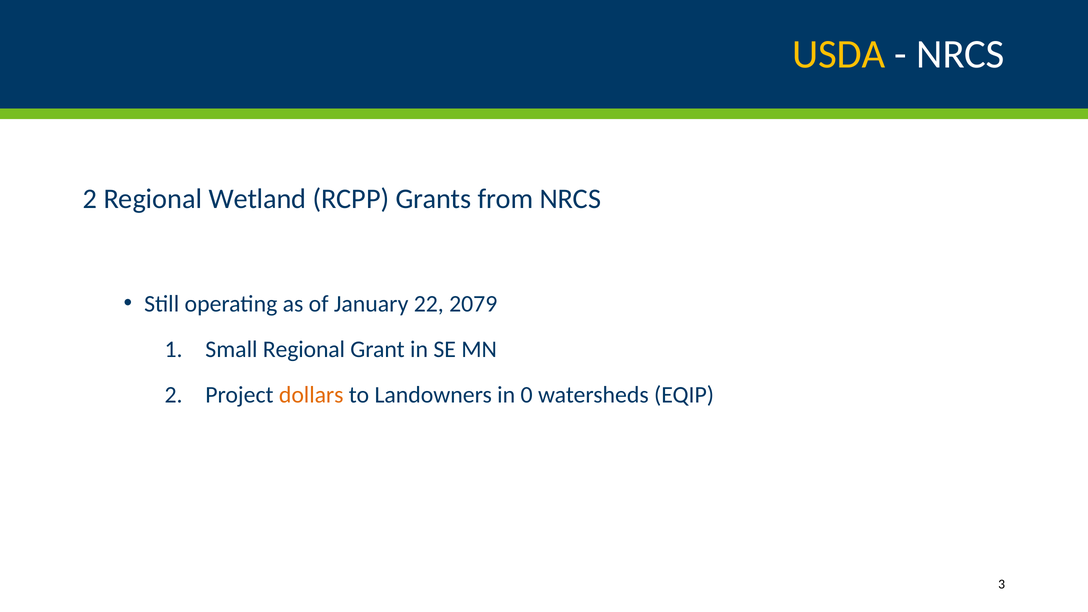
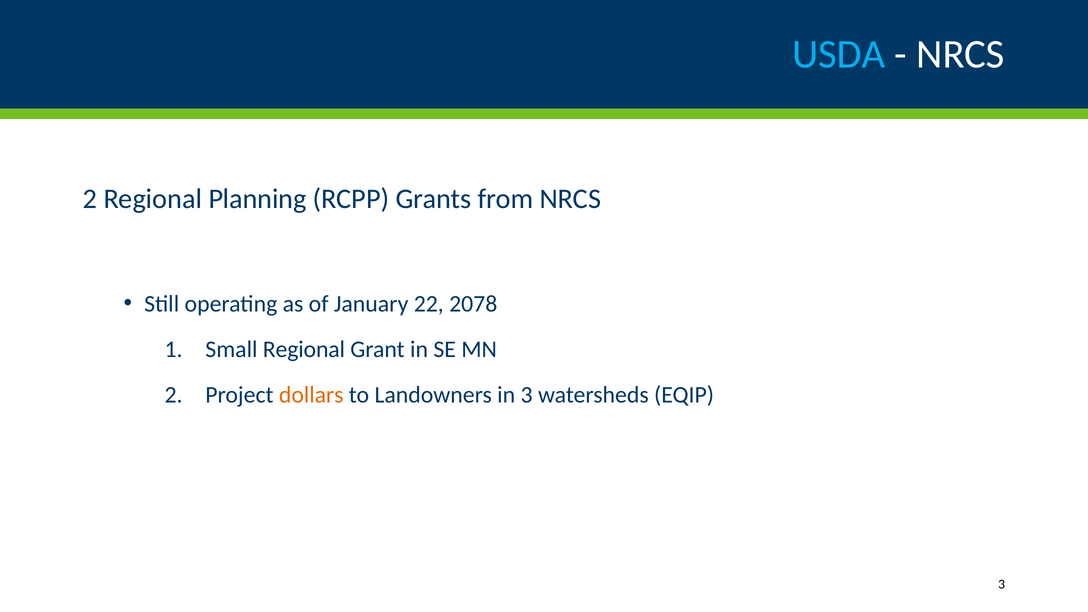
USDA colour: yellow -> light blue (839, 54)
Wetland: Wetland -> Planning (257, 199)
2079: 2079 -> 2078 (473, 304)
in 0: 0 -> 3 (527, 395)
